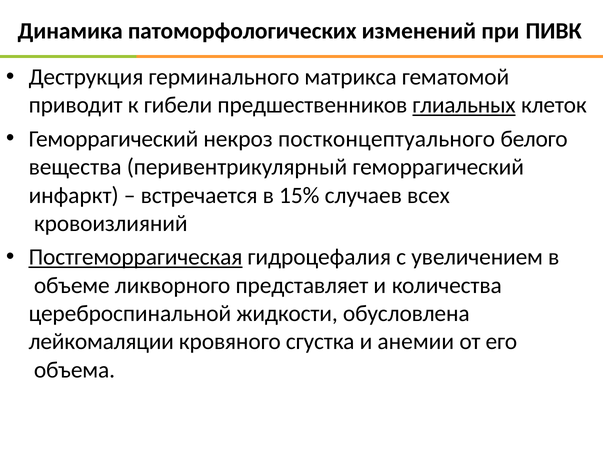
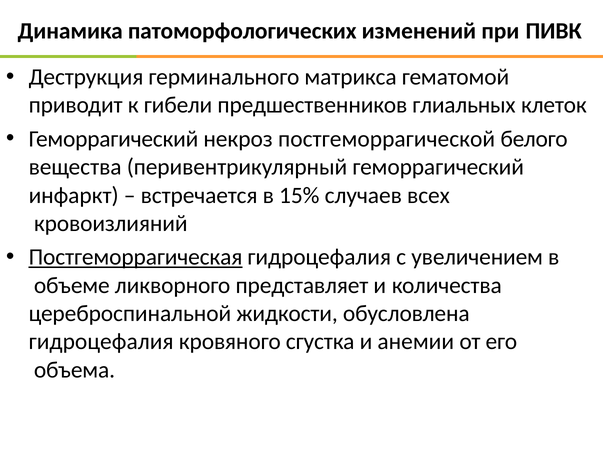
глиальных underline: present -> none (464, 105)
постконцептуального: постконцептуального -> постгеморрагической (387, 139)
лейкомаляции: лейкомаляции -> гидроцефалия (101, 342)
